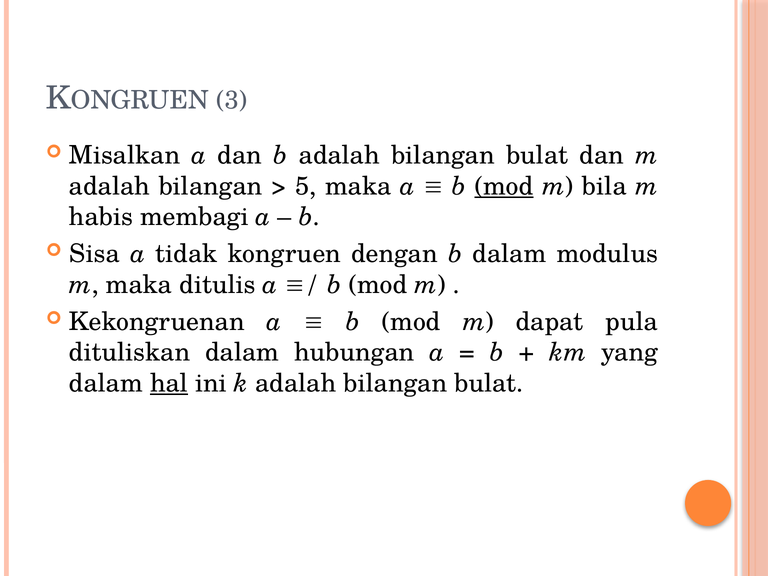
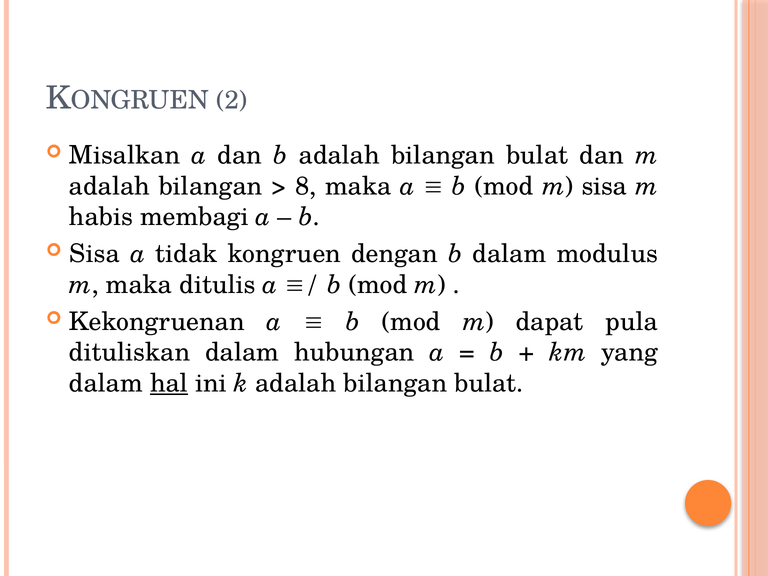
3: 3 -> 2 (232, 100)
5: 5 -> 8 (306, 186)
mod underline: present -> none (504, 186)
m bila: bila -> sisa (604, 186)
